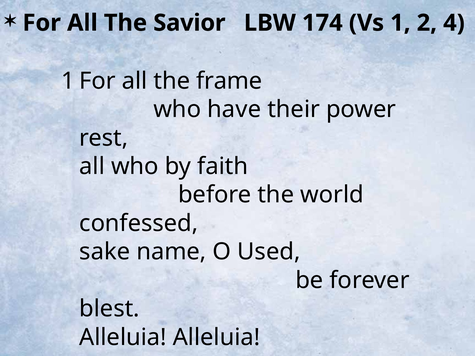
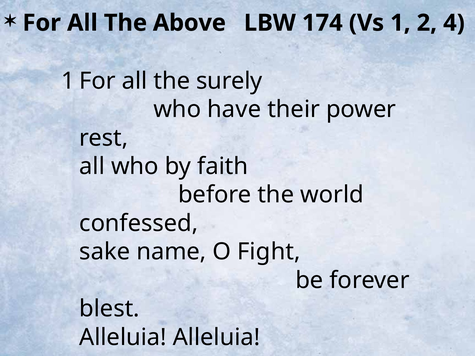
Savior: Savior -> Above (189, 23)
frame: frame -> surely (229, 81)
Used: Used -> Fight (269, 252)
